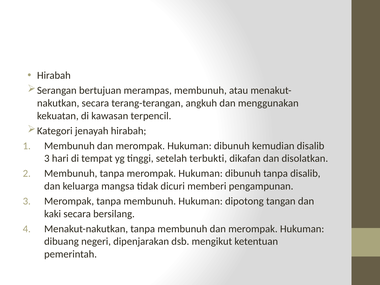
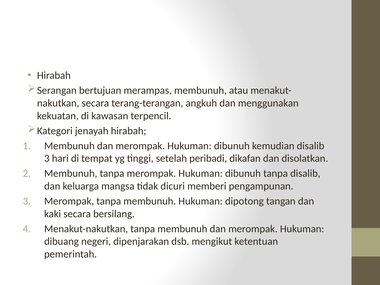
terbukti: terbukti -> peribadi (208, 158)
